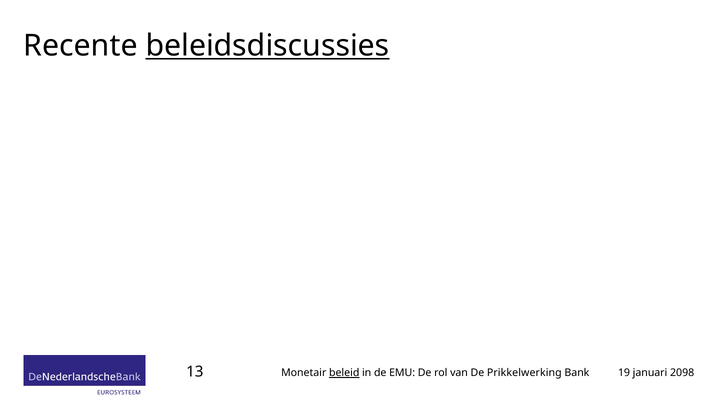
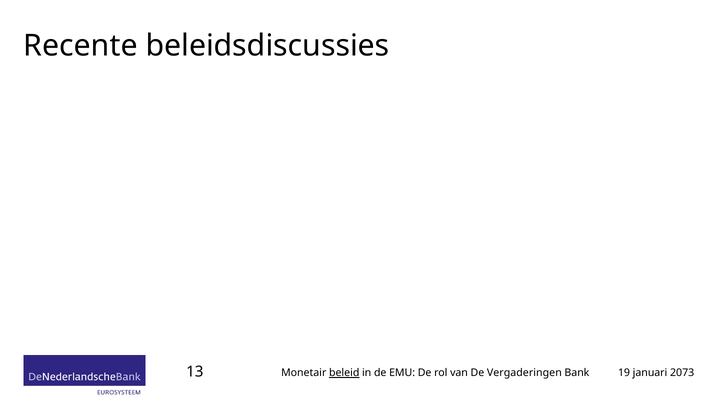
beleidsdiscussies underline: present -> none (268, 46)
Prikkelwerking: Prikkelwerking -> Vergaderingen (524, 373)
2098: 2098 -> 2073 (682, 373)
